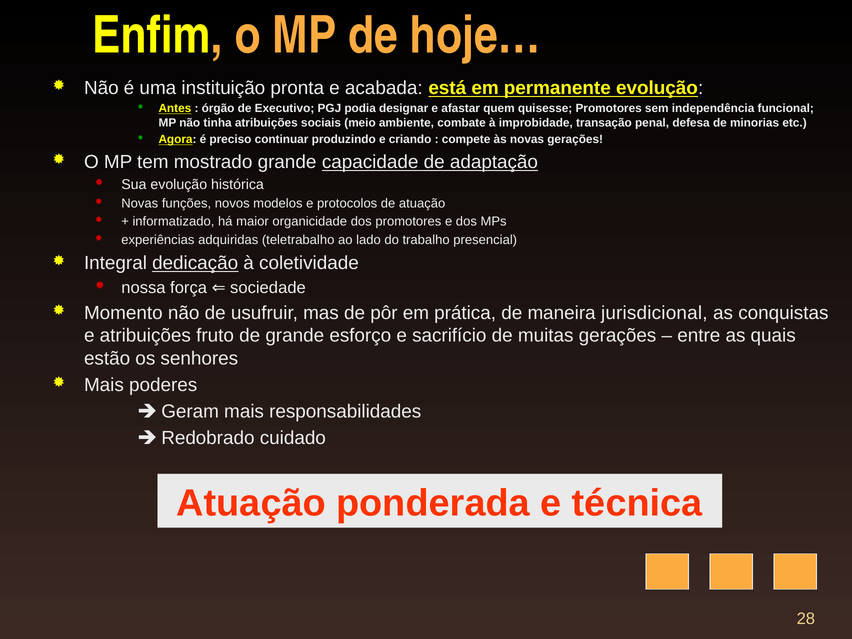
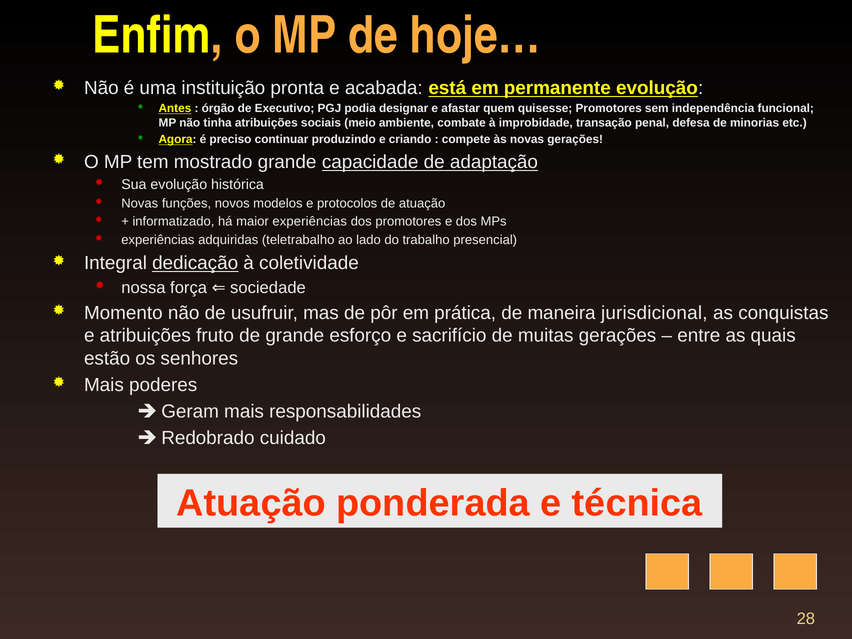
maior organicidade: organicidade -> experiências (310, 222)
